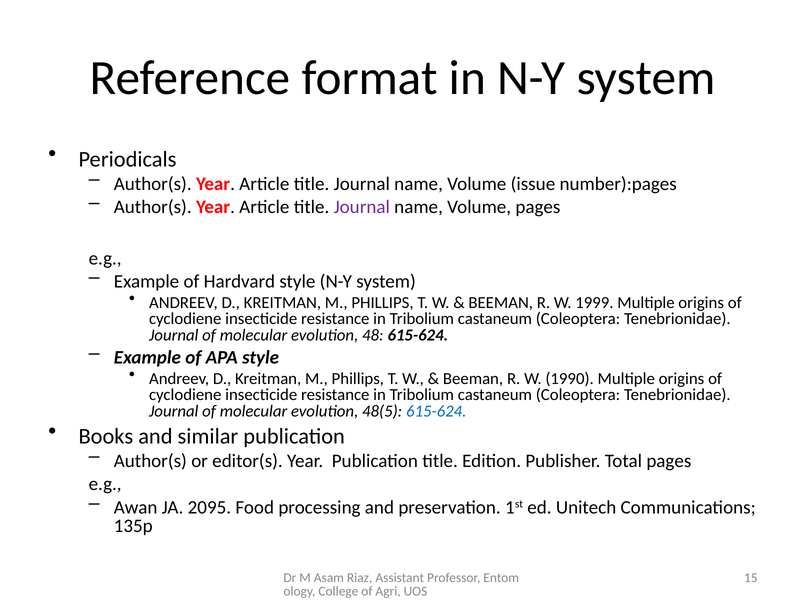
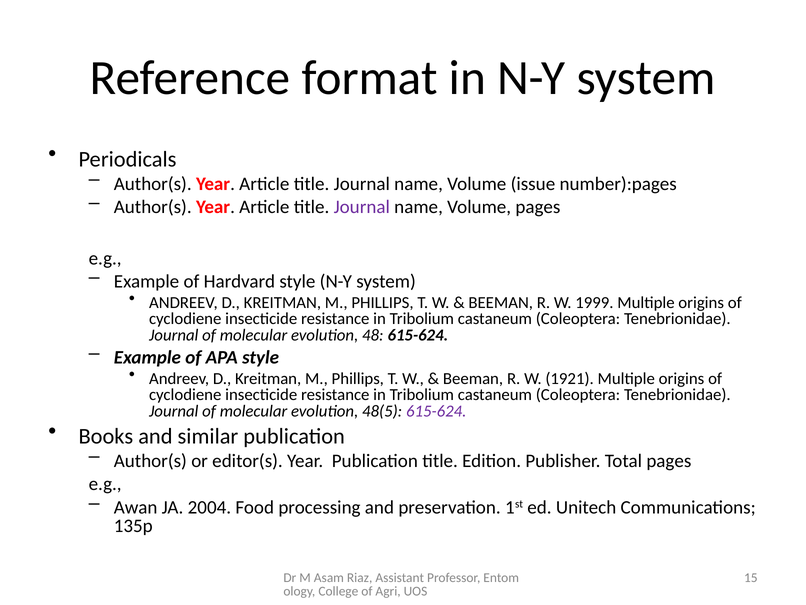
1990: 1990 -> 1921 (570, 378)
615-624 colour: blue -> purple (436, 411)
2095: 2095 -> 2004 (209, 507)
